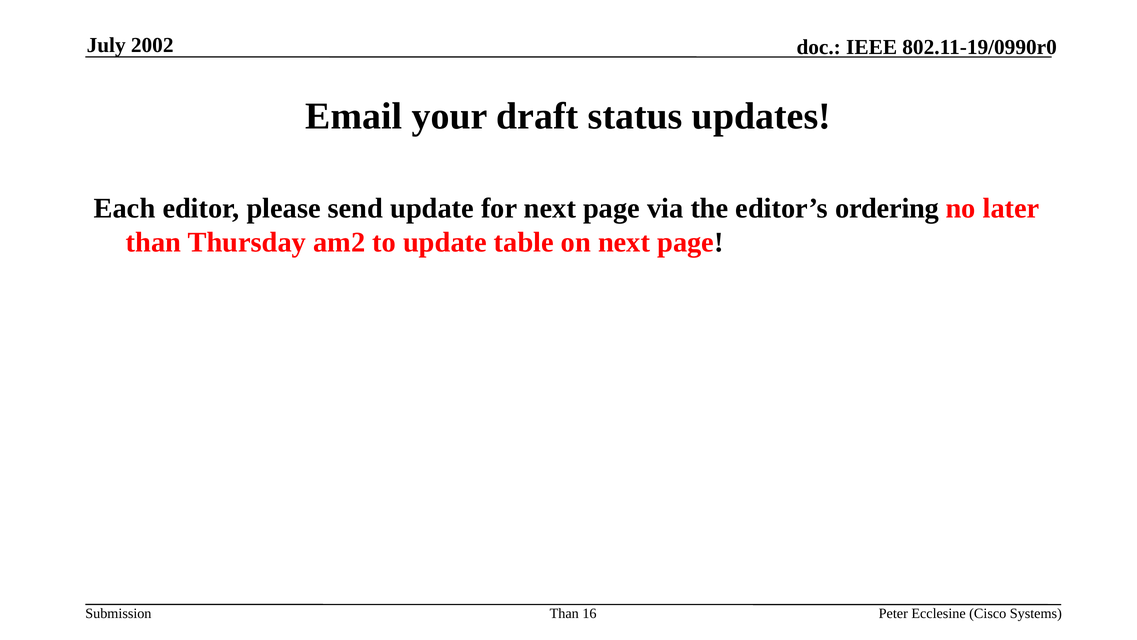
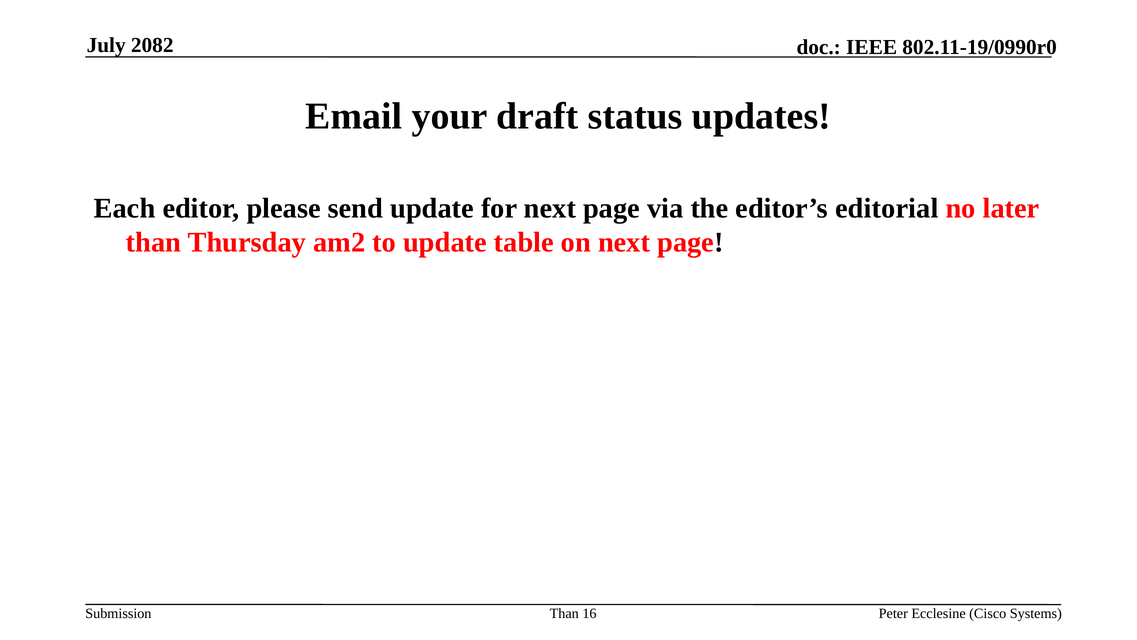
2002: 2002 -> 2082 (152, 45)
ordering: ordering -> editorial (887, 208)
